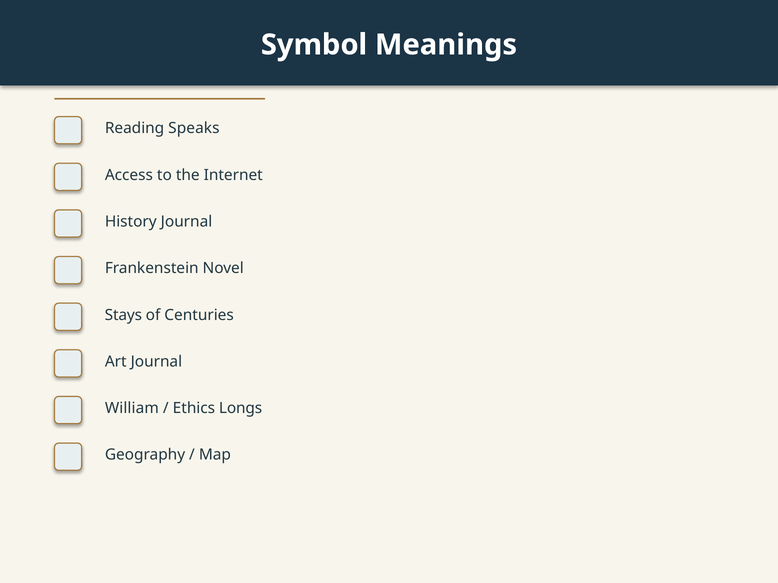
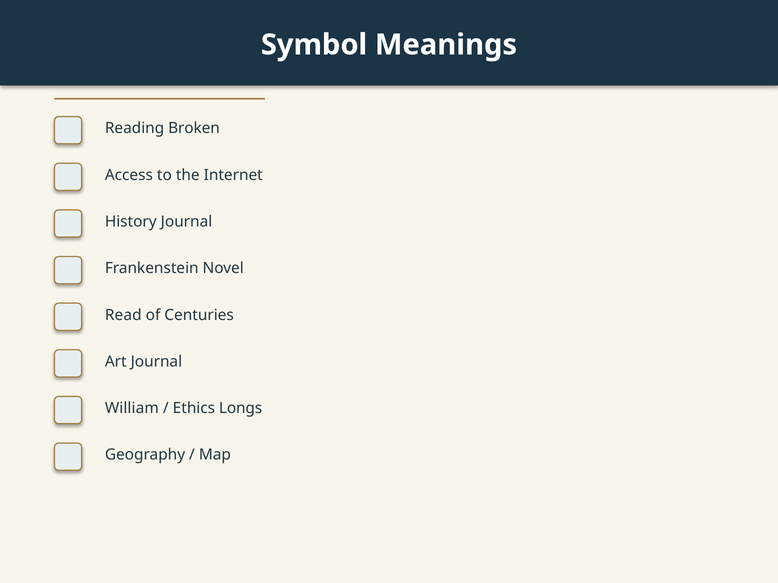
Speaks: Speaks -> Broken (194, 128)
Stays: Stays -> Read (123, 315)
